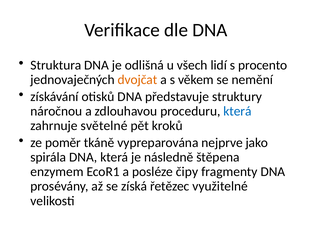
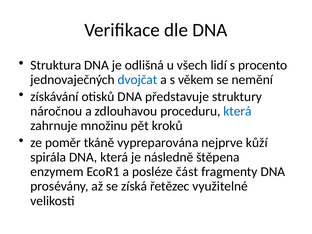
dvojčat colour: orange -> blue (137, 80)
světelné: světelné -> množinu (104, 126)
jako: jako -> kůží (257, 143)
čipy: čipy -> část (187, 172)
